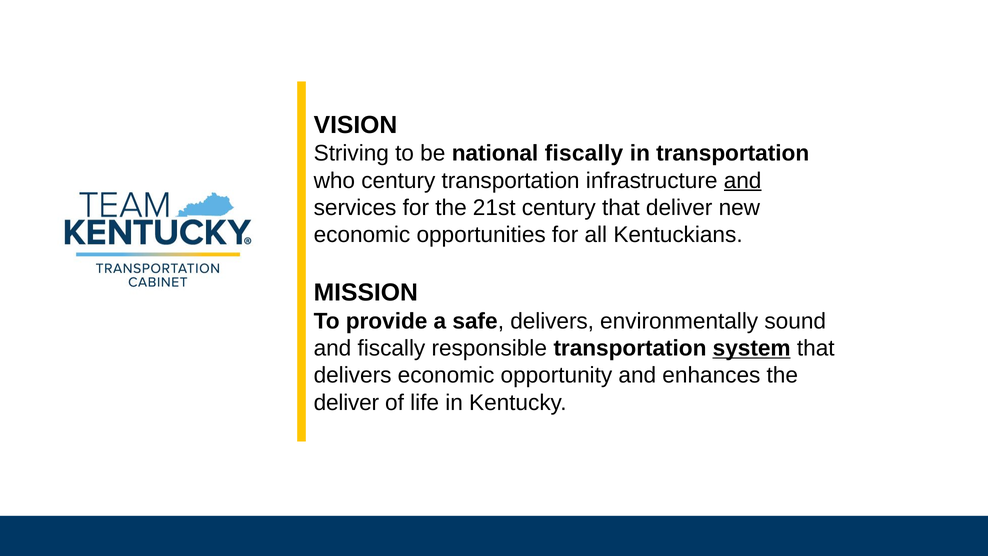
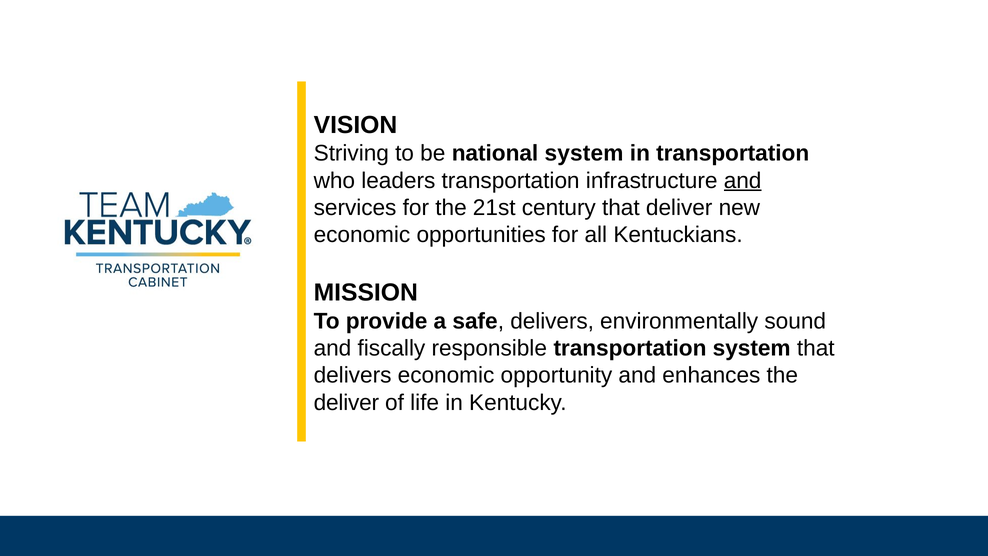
national fiscally: fiscally -> system (584, 153)
who century: century -> leaders (398, 181)
system underline: present -> none (752, 348)
